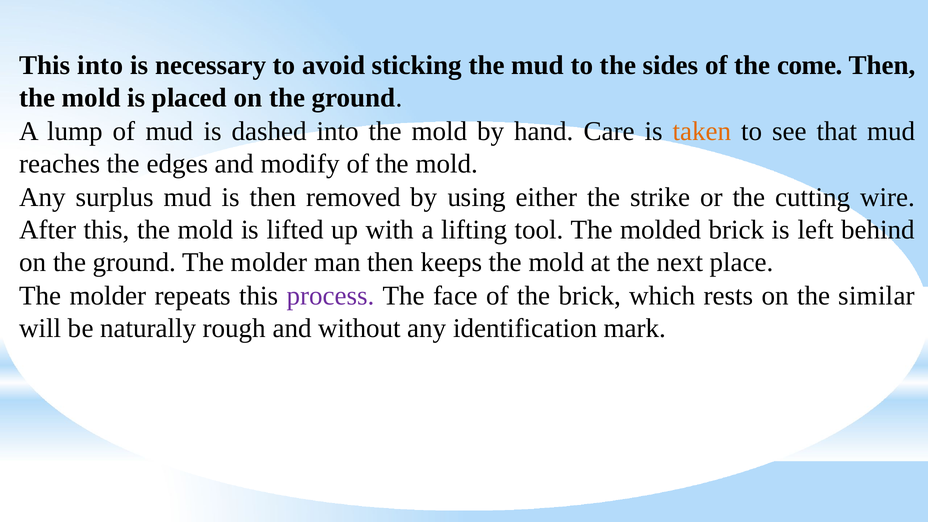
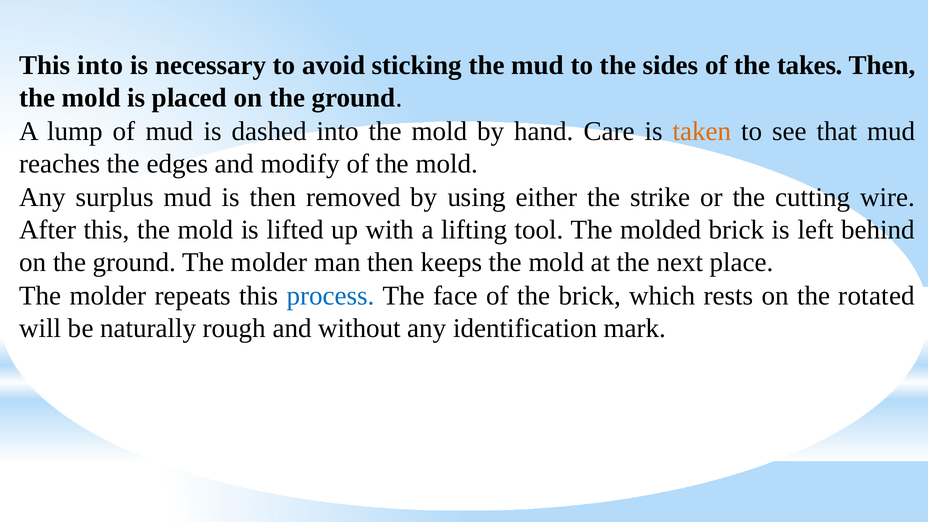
come: come -> takes (810, 65)
process colour: purple -> blue (331, 296)
similar: similar -> rotated (877, 296)
